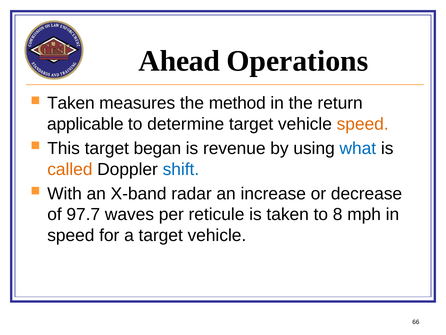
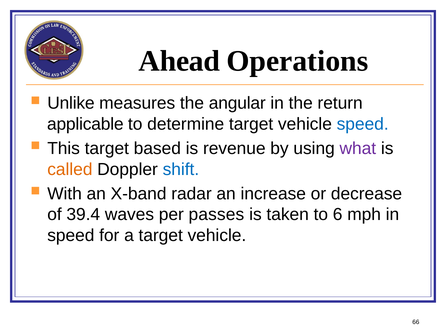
Taken: Taken -> Unlike (71, 103)
method: method -> angular (237, 103)
speed colour: orange -> blue (363, 124)
began: began -> based (157, 148)
what colour: blue -> purple (358, 148)
97.7: 97.7 -> 39.4 (83, 214)
reticule: reticule -> passes (216, 214)
8: 8 -> 6 (338, 214)
